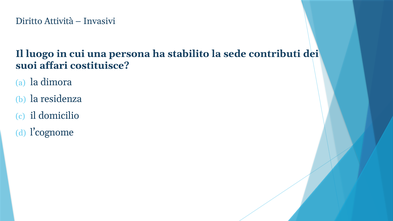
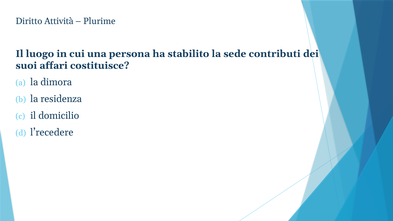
Invasivi: Invasivi -> Plurime (99, 21)
l’cognome: l’cognome -> l’recedere (52, 132)
